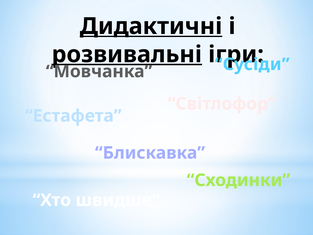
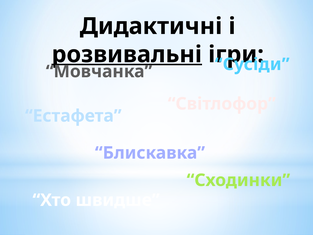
Дидактичні underline: present -> none (151, 26)
